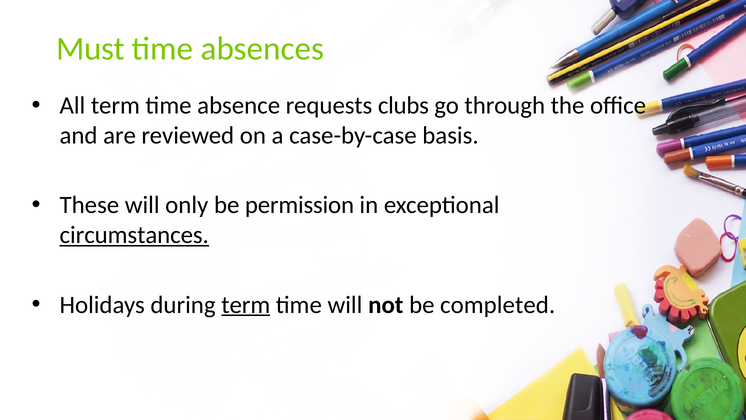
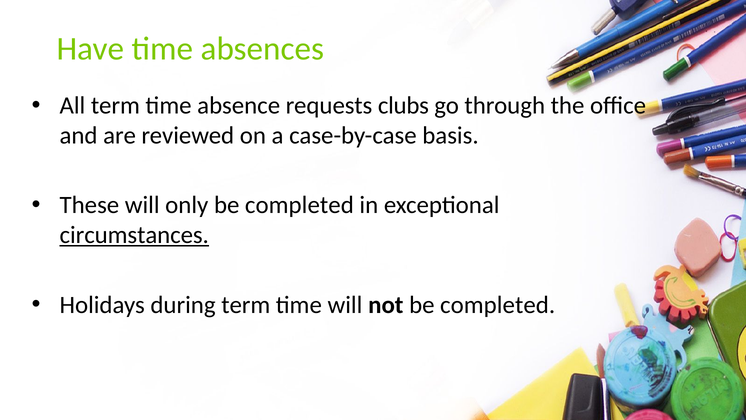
Must: Must -> Have (90, 49)
only be permission: permission -> completed (299, 205)
term underline: present -> none (246, 305)
